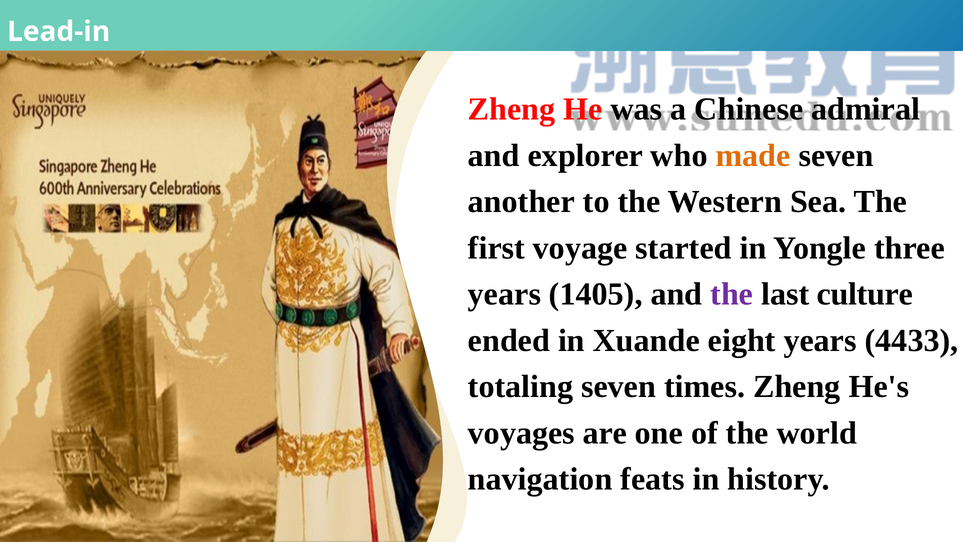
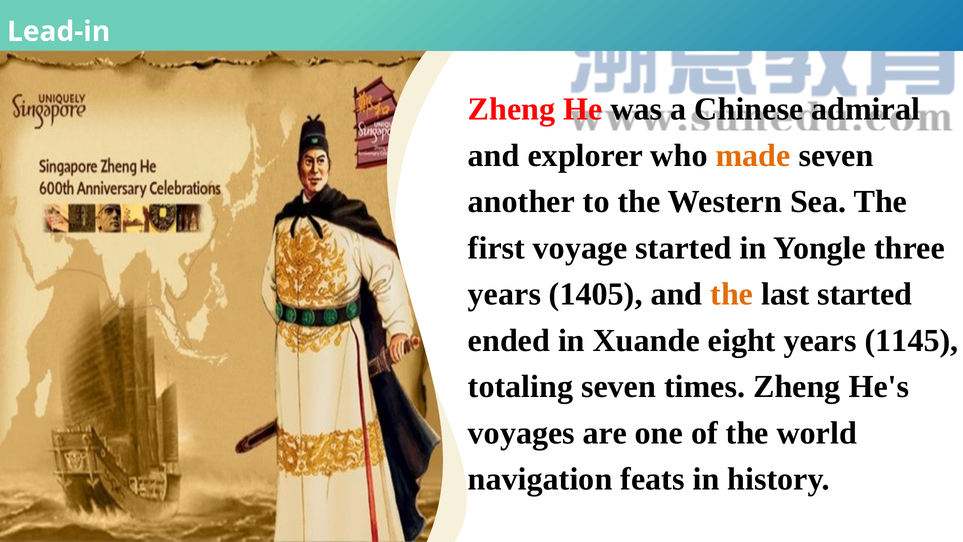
the colour: purple -> orange (732, 294)
last culture: culture -> started (865, 294)
4433: 4433 -> 1145 (912, 340)
